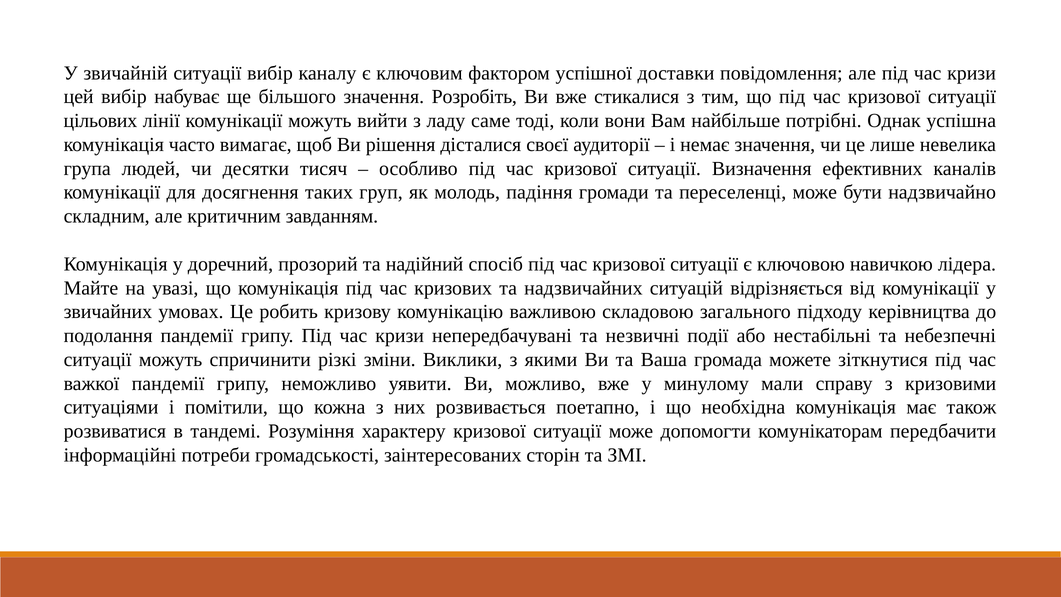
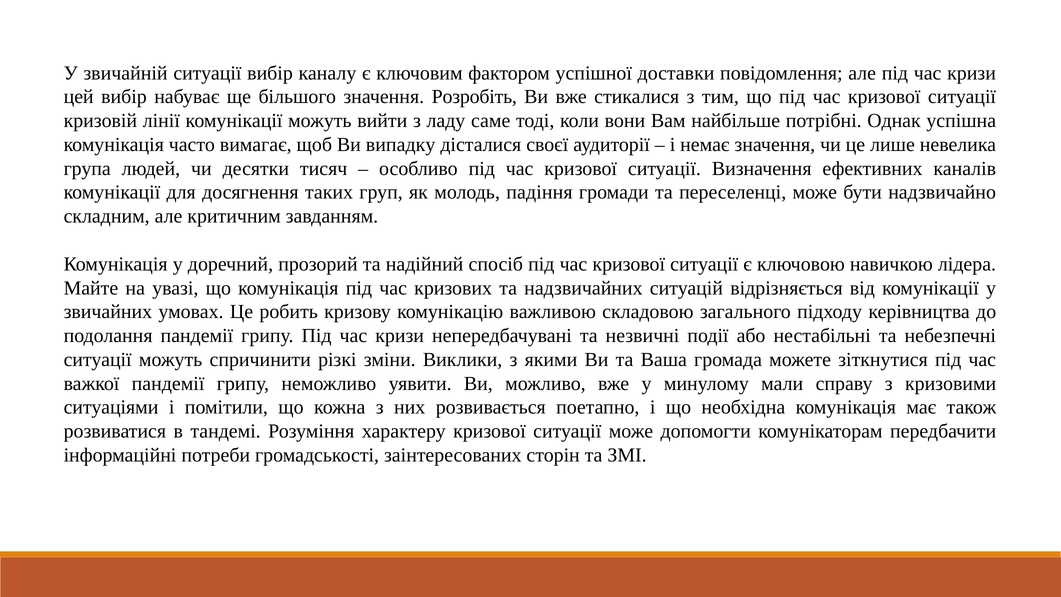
цільових: цільових -> кризовій (100, 121)
рішення: рішення -> випадку (401, 145)
